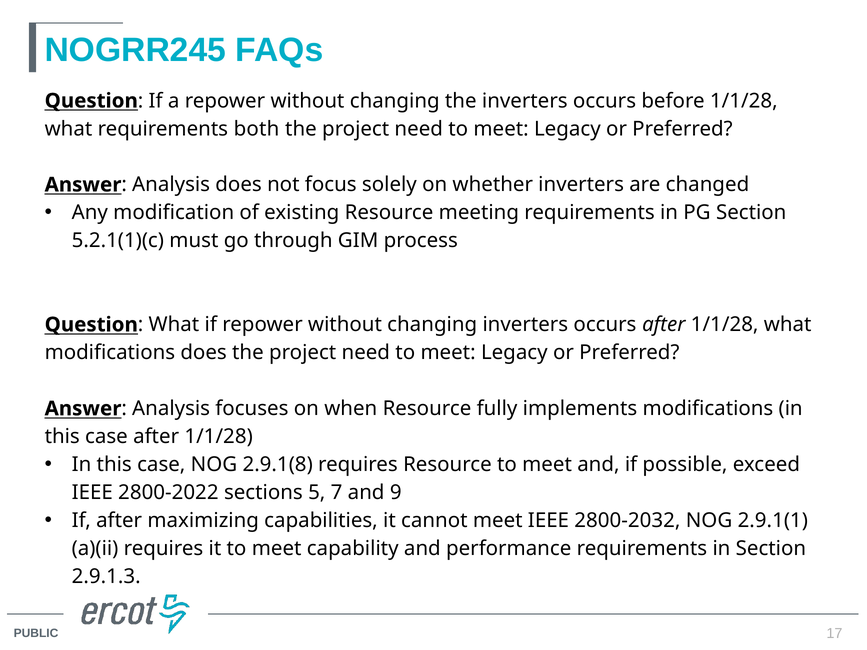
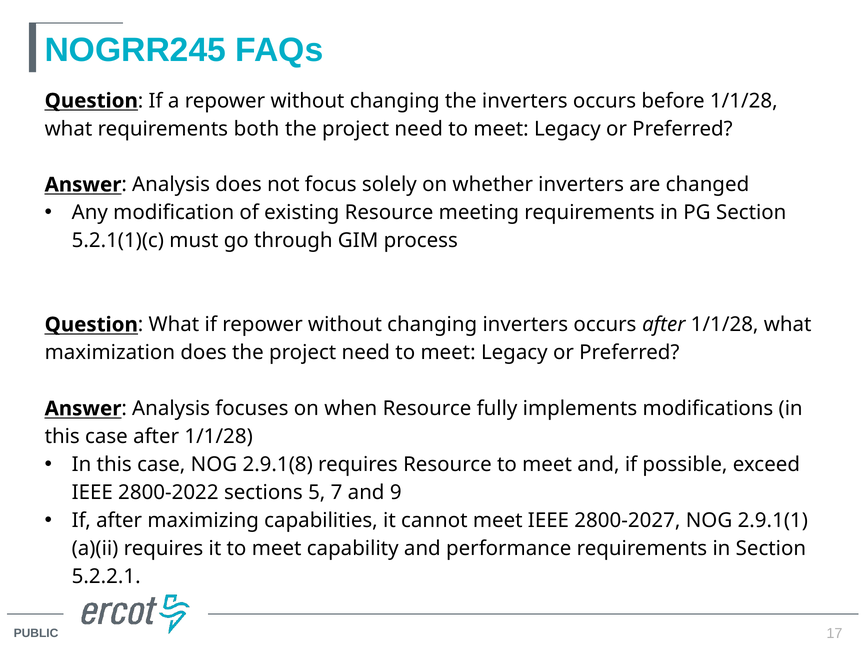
modifications: modifications -> maximization (110, 353)
2800-2032: 2800-2032 -> 2800-2027 (627, 521)
2.9.1.3: 2.9.1.3 -> 5.2.2.1 (106, 577)
